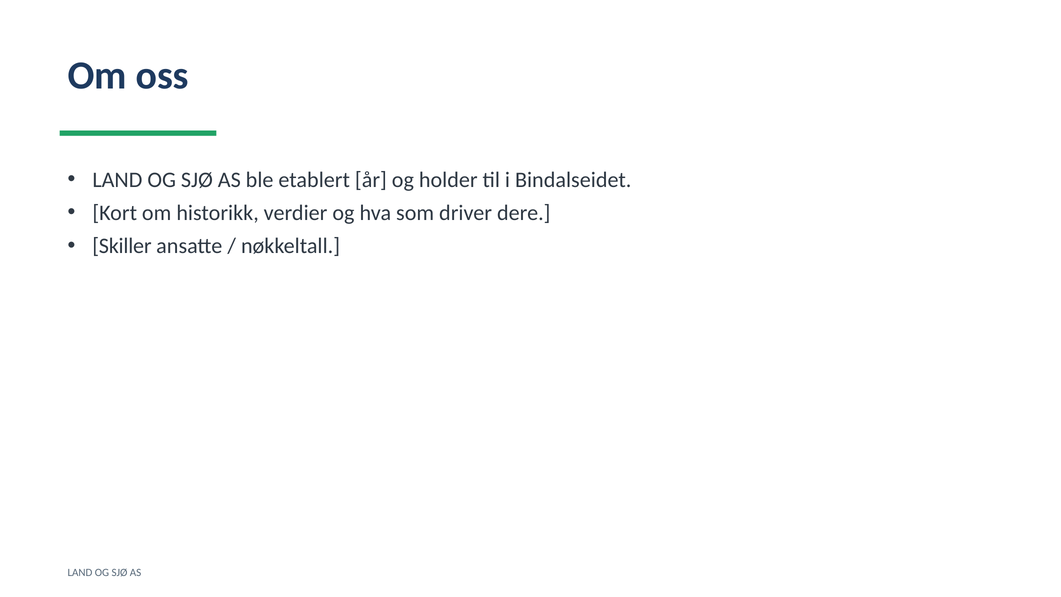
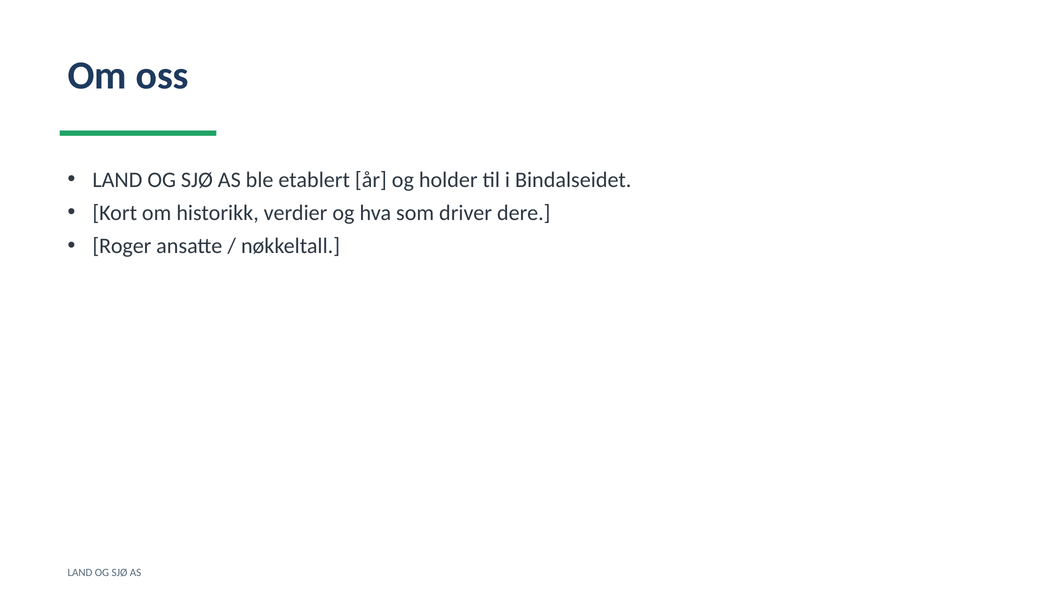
Skiller: Skiller -> Roger (122, 246)
